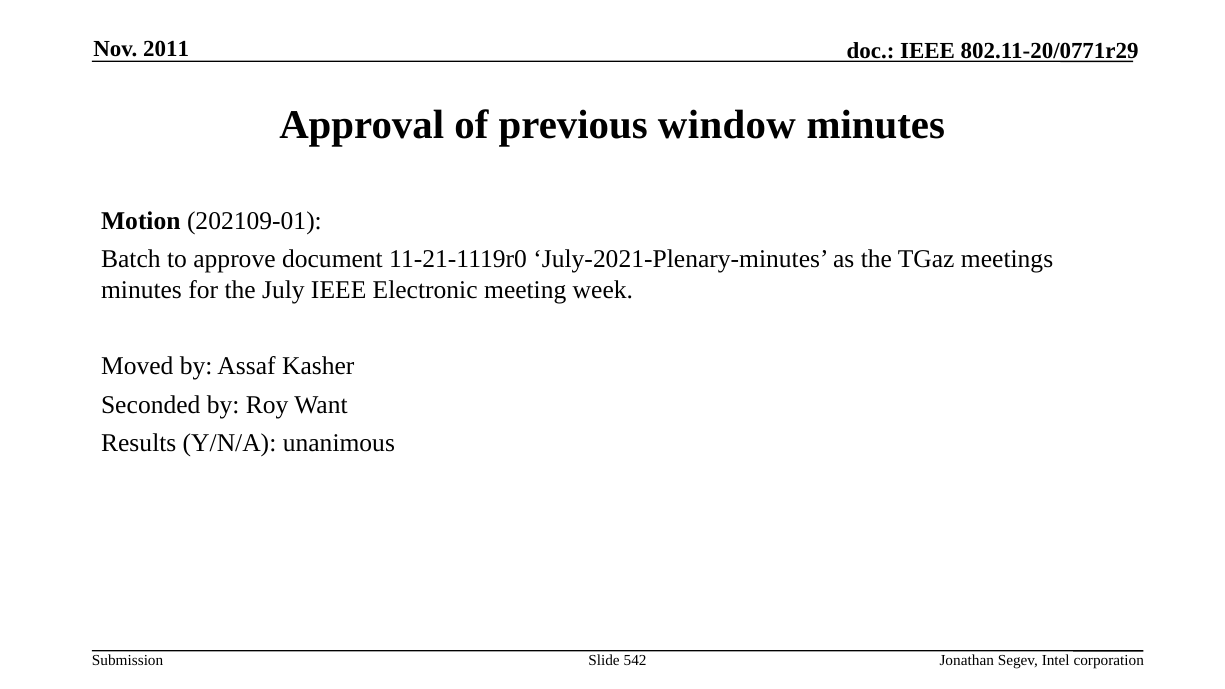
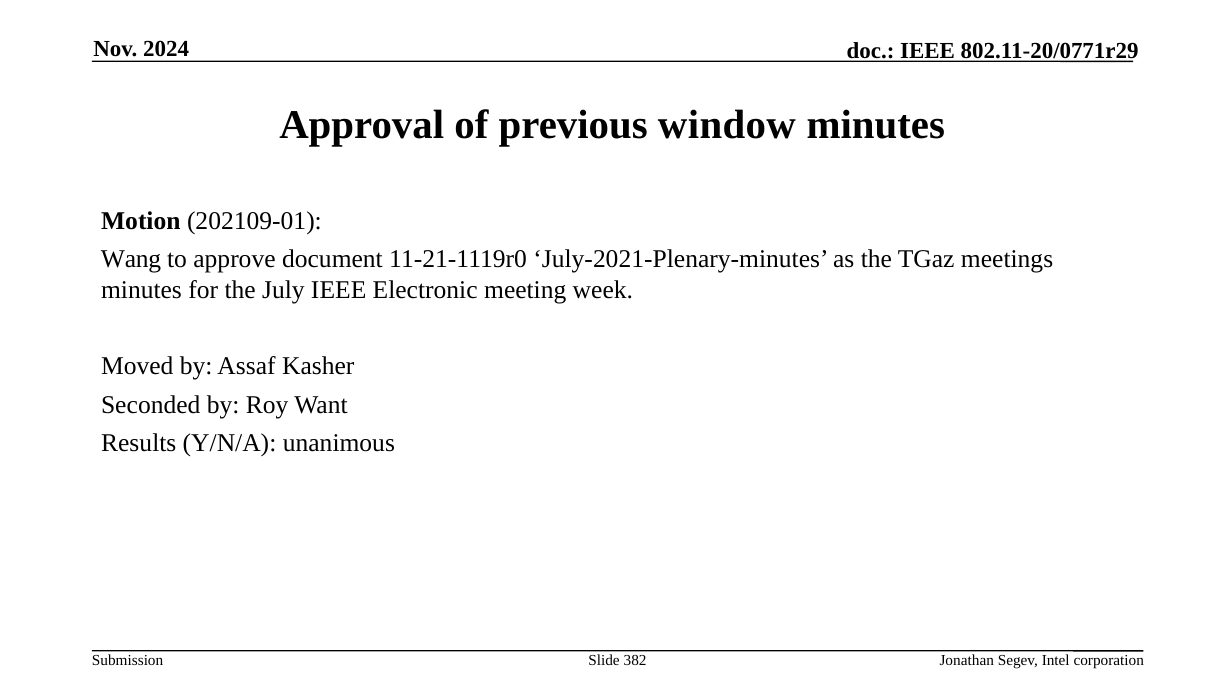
2011: 2011 -> 2024 (166, 49)
Batch: Batch -> Wang (131, 259)
542: 542 -> 382 (635, 661)
